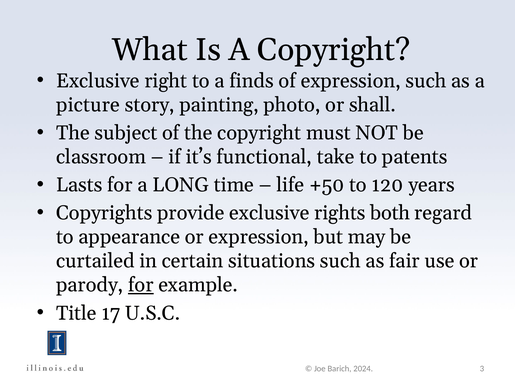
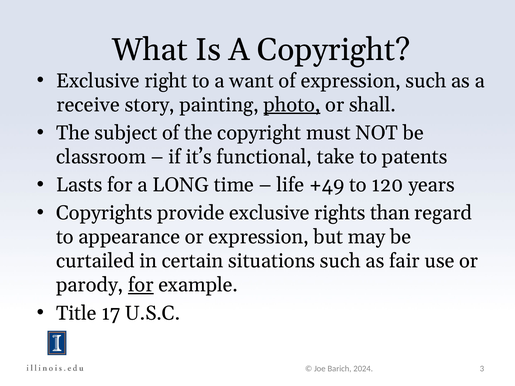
finds: finds -> want (252, 81)
picture: picture -> receive (88, 105)
photo underline: none -> present (292, 105)
+50: +50 -> +49 (327, 185)
both: both -> than (390, 213)
